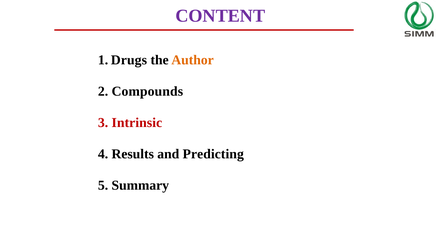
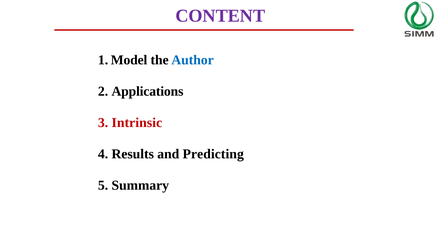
Drugs: Drugs -> Model (129, 60)
Author colour: orange -> blue (193, 60)
Compounds: Compounds -> Applications (147, 91)
